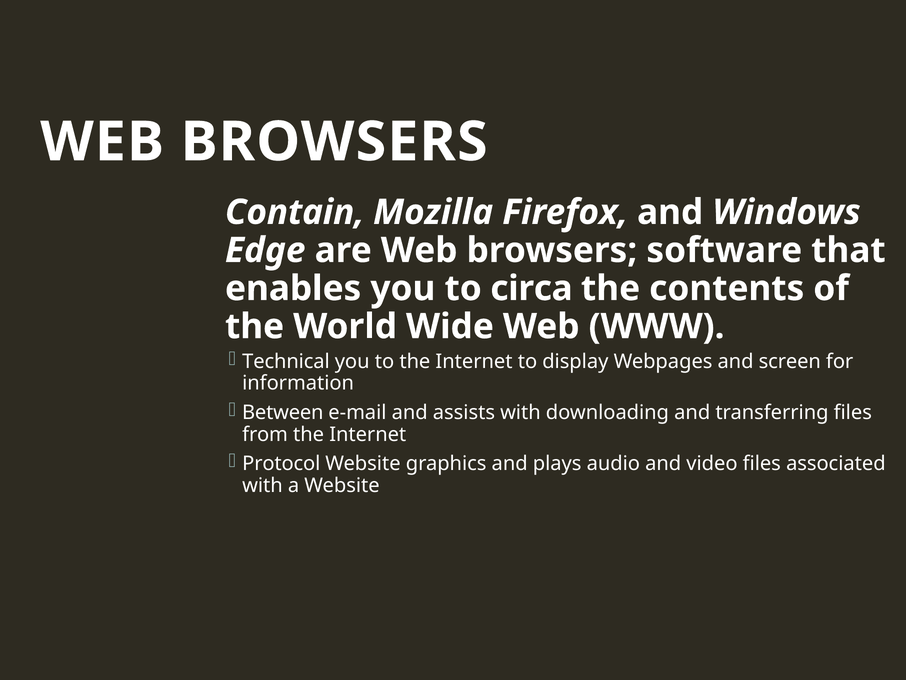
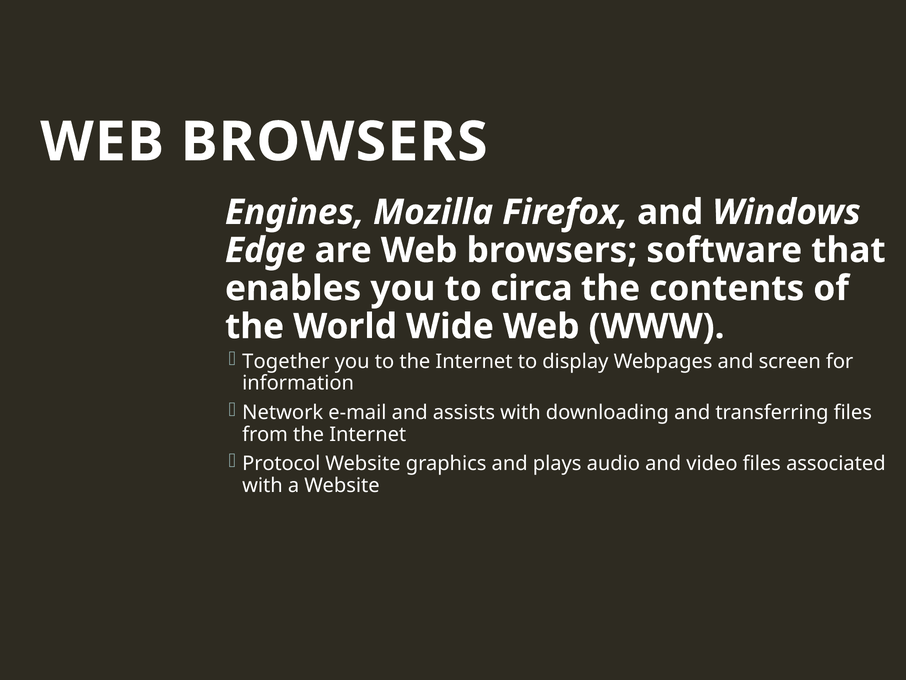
Contain: Contain -> Engines (295, 212)
Technical: Technical -> Together (286, 361)
Between: Between -> Network (283, 412)
